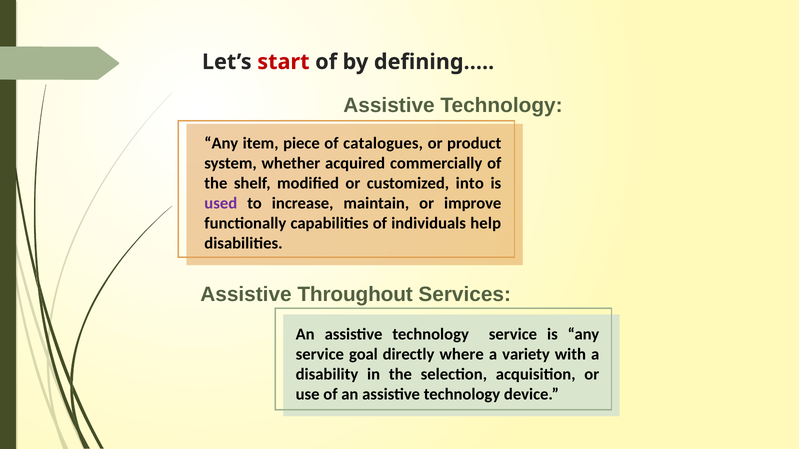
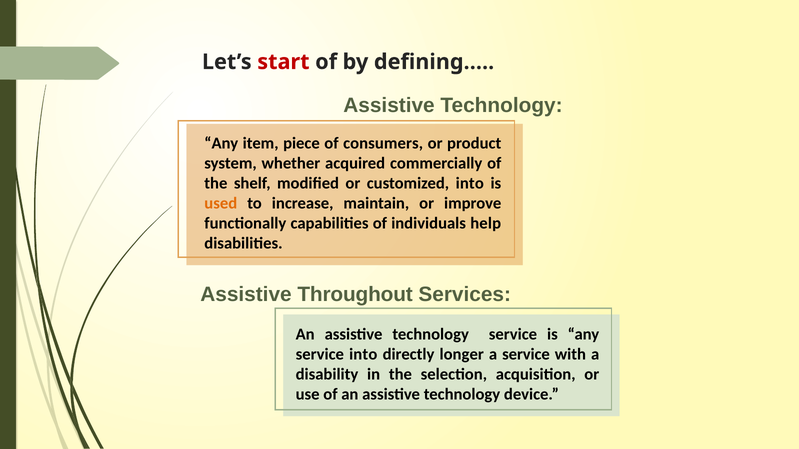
catalogues: catalogues -> consumers (383, 144)
used colour: purple -> orange (221, 203)
service goal: goal -> into (363, 355)
where: where -> longer (462, 355)
a variety: variety -> service (526, 355)
